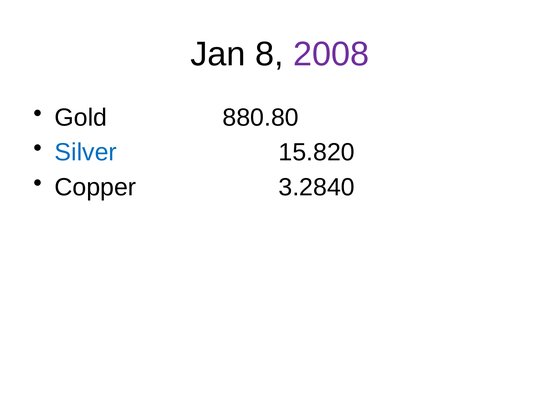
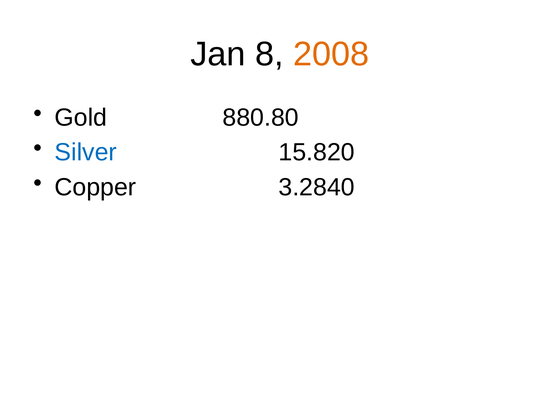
2008 colour: purple -> orange (331, 54)
